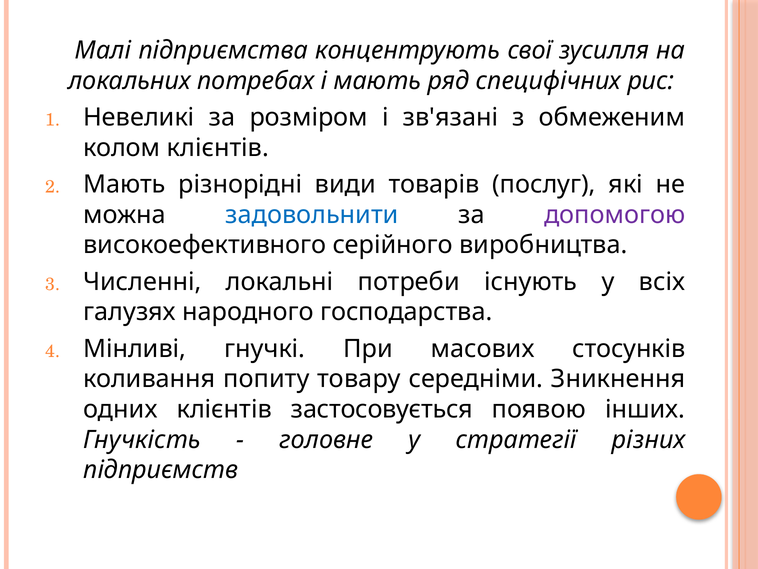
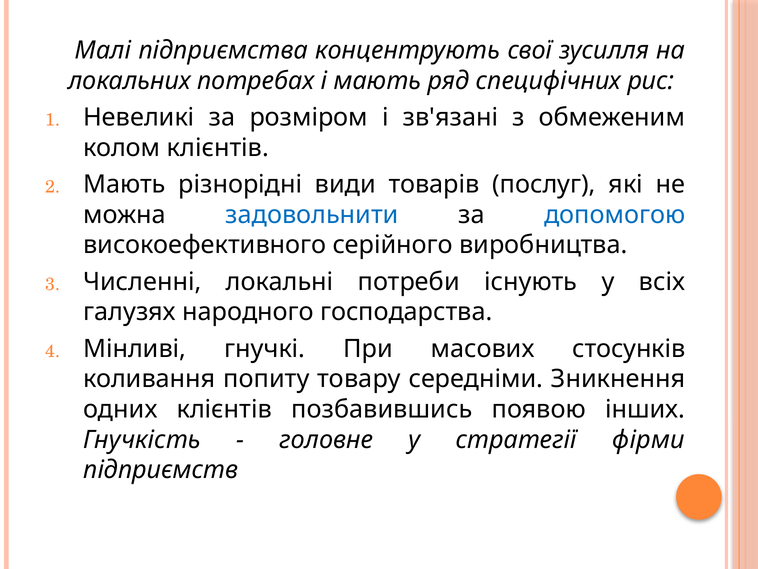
допомогою colour: purple -> blue (615, 215)
застосовується: застосовується -> позбавившись (382, 409)
різних: різних -> фірми (648, 439)
